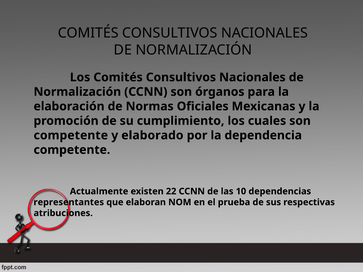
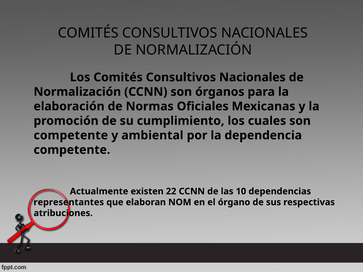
elaborado: elaborado -> ambiental (152, 135)
prueba: prueba -> órgano (234, 202)
